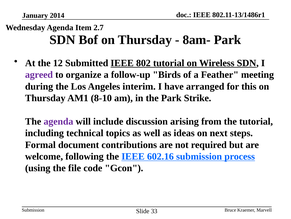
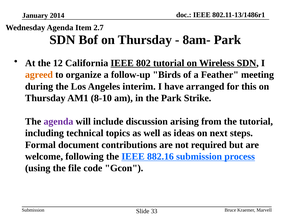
Submitted: Submitted -> California (87, 63)
agreed colour: purple -> orange (39, 74)
602.16: 602.16 -> 882.16 (160, 156)
